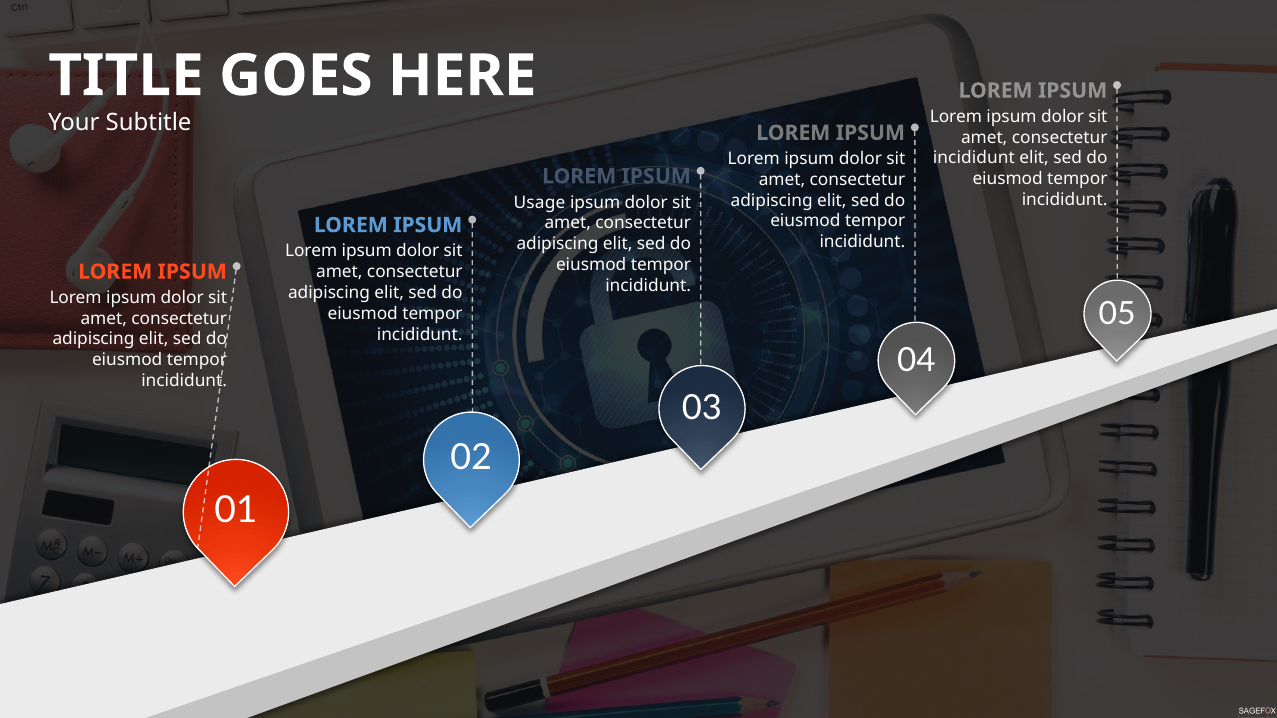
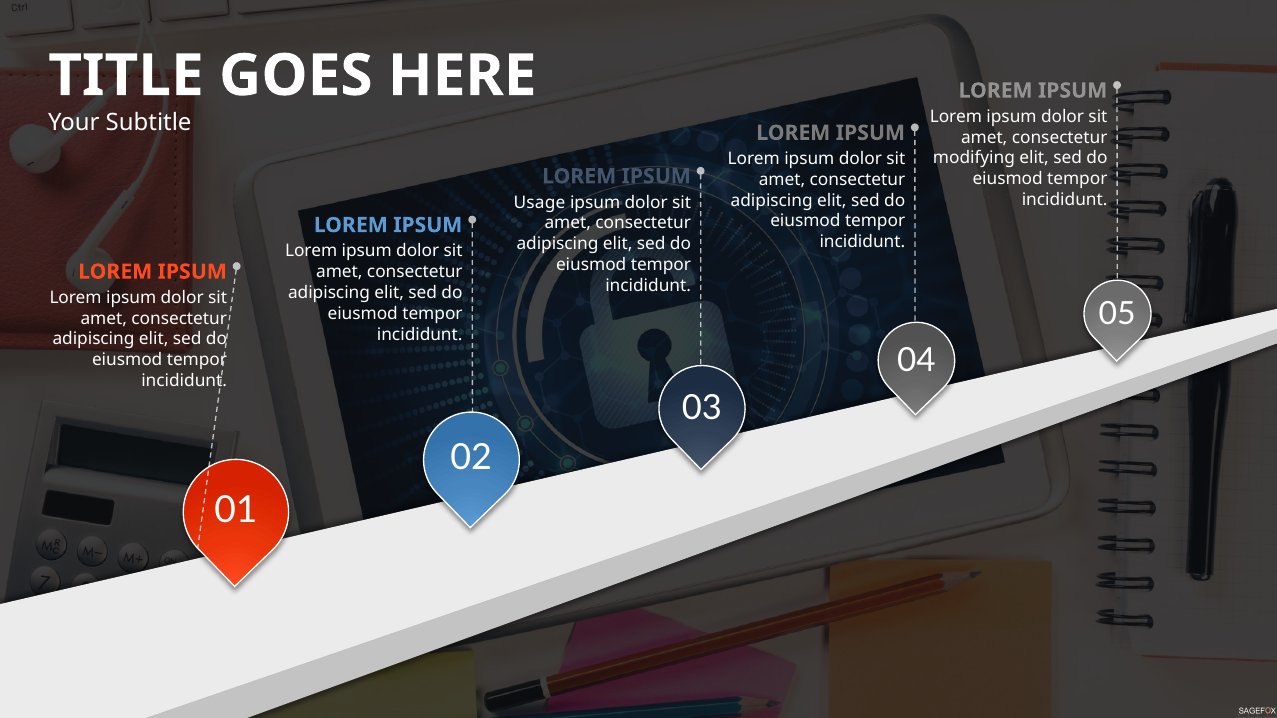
incididunt: incididunt -> modifying (974, 158)
